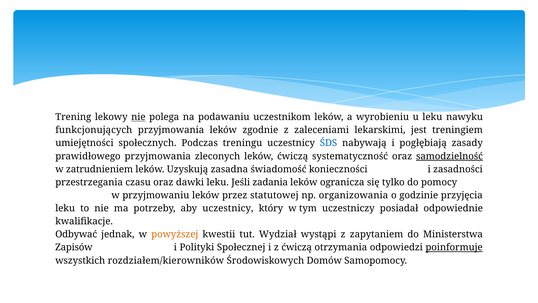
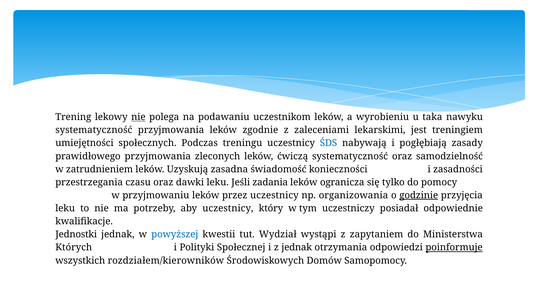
u leku: leku -> taka (432, 117)
funkcjonujących: funkcjonujących -> systematyczność (94, 130)
samodzielność underline: present -> none (450, 156)
przez statutowej: statutowej -> uczestnicy (274, 195)
godzinie underline: none -> present (419, 195)
Odbywać: Odbywać -> Jednostki (76, 234)
powyższej colour: orange -> blue (175, 234)
Zapisów: Zapisów -> Których (74, 247)
z ćwiczą: ćwiczą -> jednak (297, 247)
